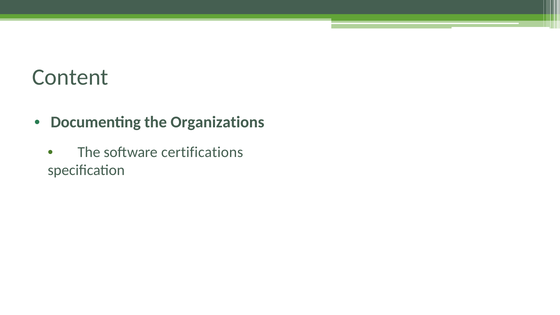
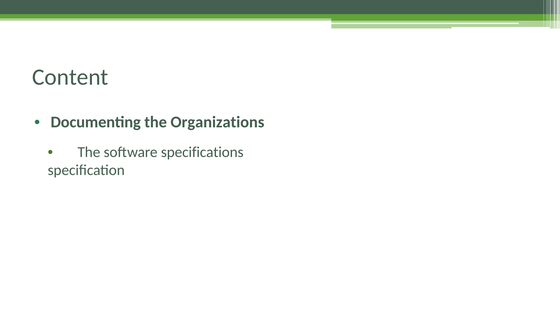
certifications: certifications -> specifications (202, 152)
